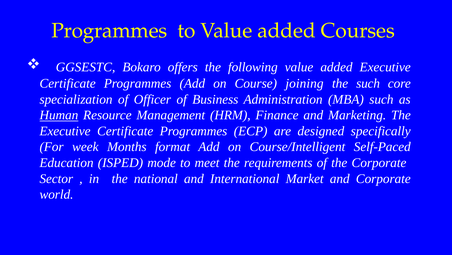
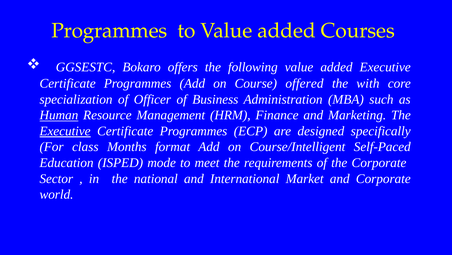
joining: joining -> offered (304, 83)
the such: such -> with (368, 83)
Executive underline: none -> present (65, 131)
week: week -> class (85, 147)
